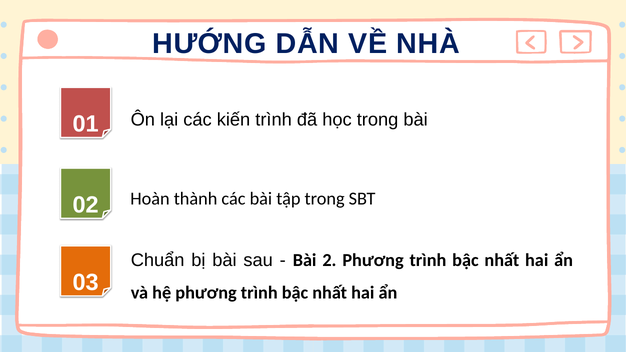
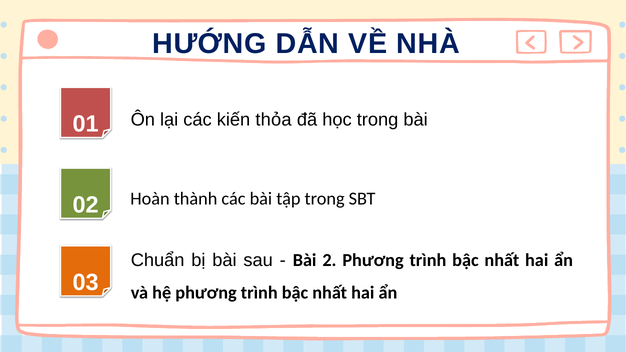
kiến trình: trình -> thỏa (274, 120)
